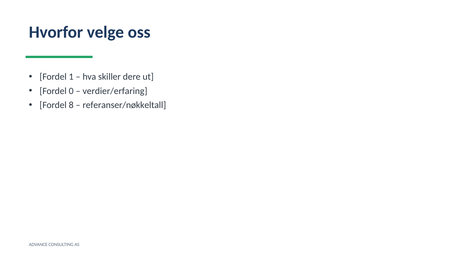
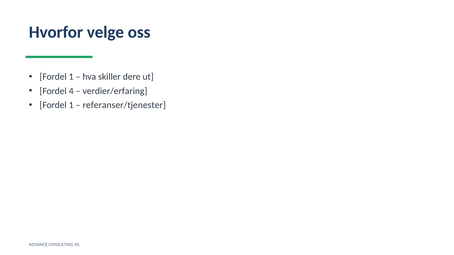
0: 0 -> 4 (71, 91)
8: 8 -> 1 (71, 105)
referanser/nøkkeltall: referanser/nøkkeltall -> referanser/tjenester (124, 105)
